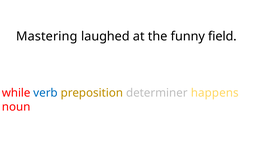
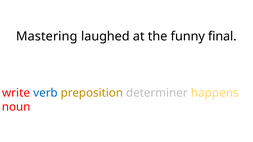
field: field -> final (222, 36)
while: while -> write (16, 93)
